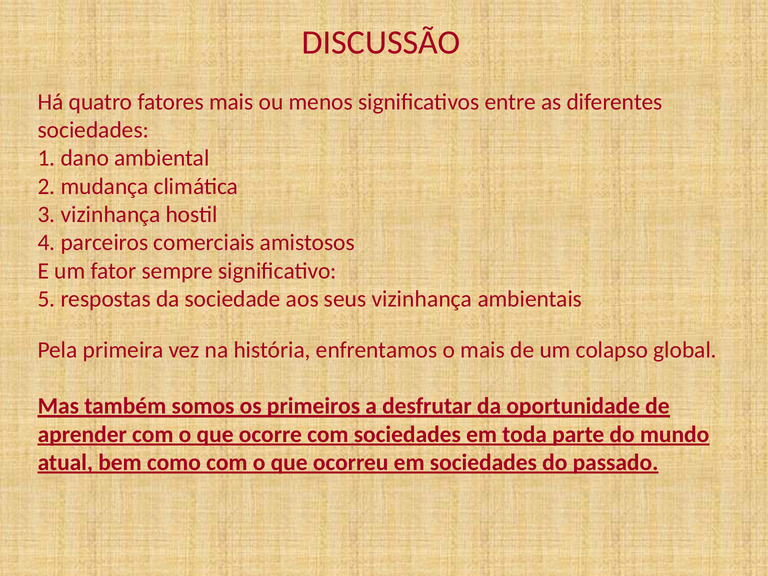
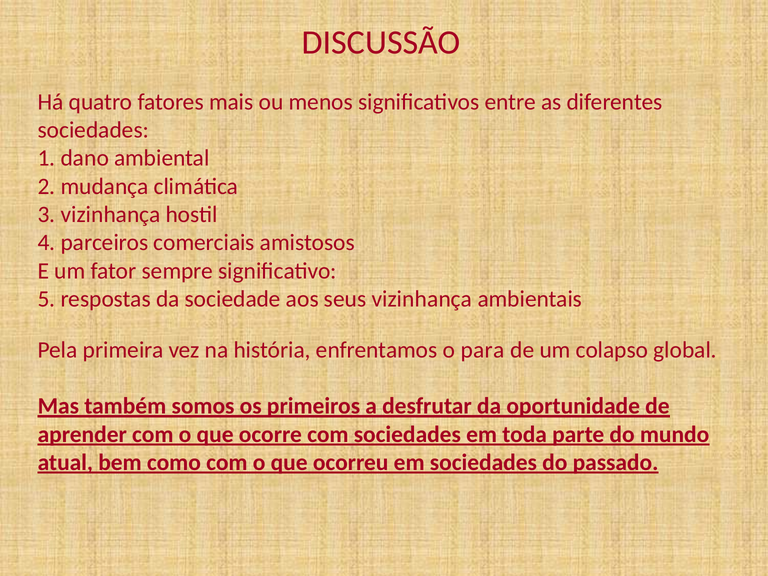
o mais: mais -> para (483, 350)
